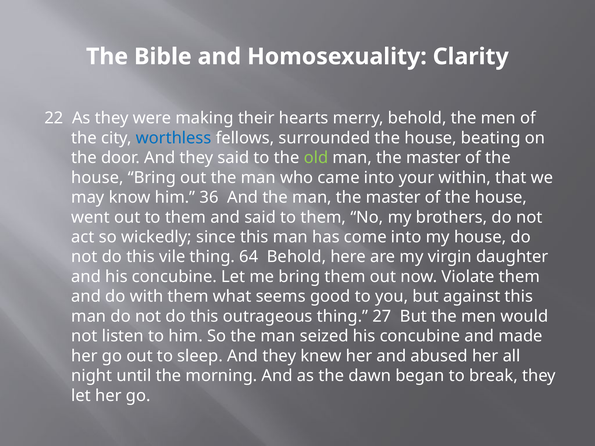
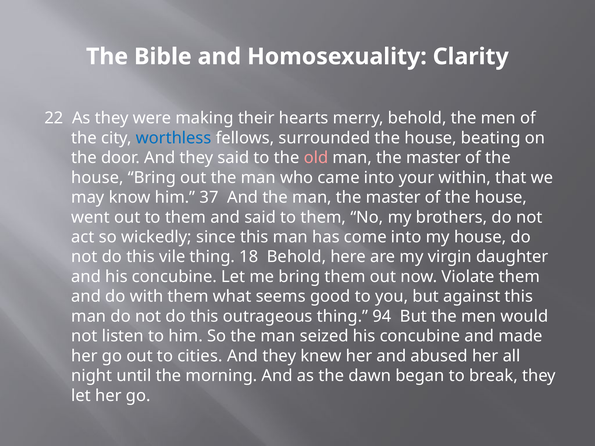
old colour: light green -> pink (316, 158)
36: 36 -> 37 (209, 197)
64: 64 -> 18 (249, 257)
27: 27 -> 94 (382, 317)
sleep: sleep -> cities (200, 356)
